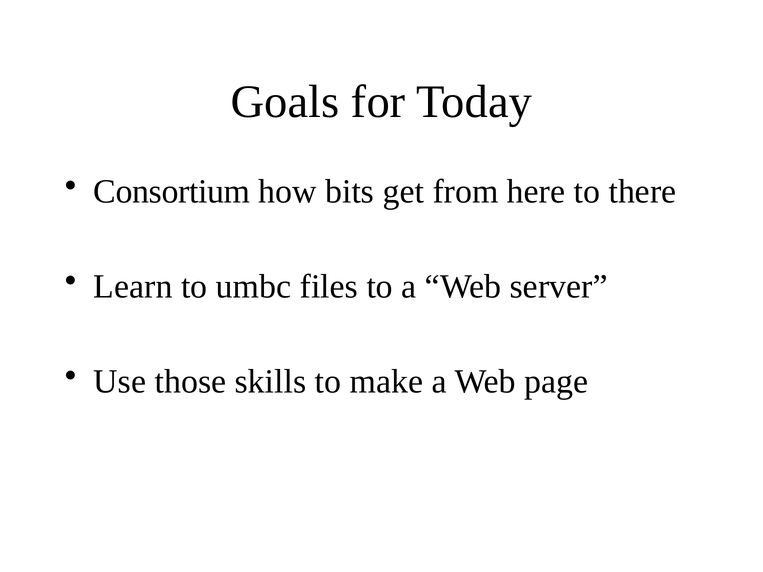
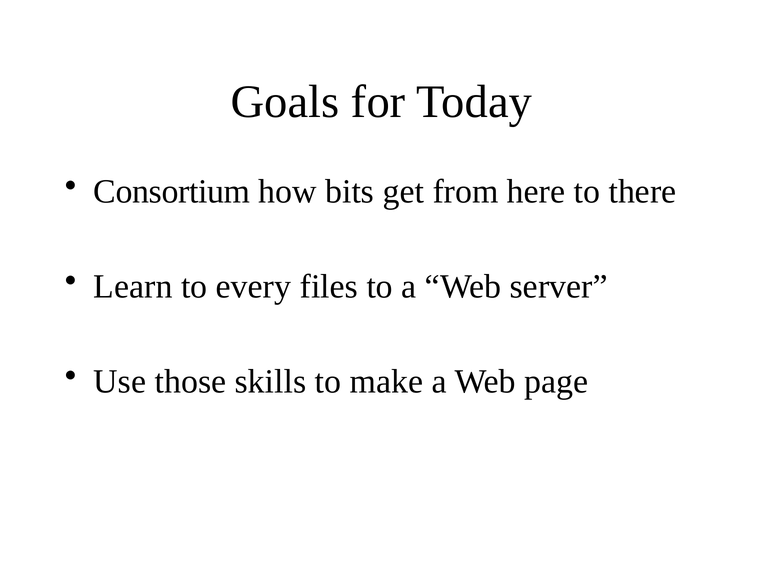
umbc: umbc -> every (254, 287)
